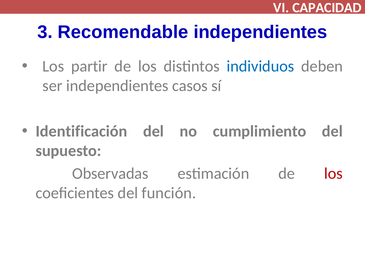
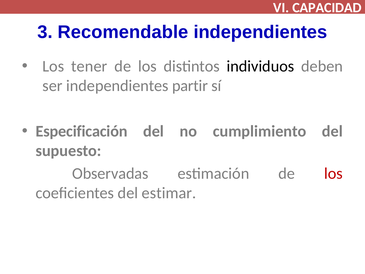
partir: partir -> tener (89, 66)
individuos colour: blue -> black (260, 66)
casos: casos -> partir (190, 86)
Identificación: Identificación -> Especificación (82, 131)
función: función -> estimar (169, 193)
